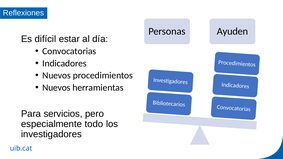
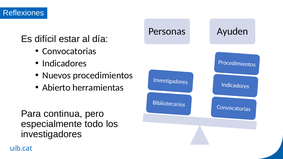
Nuevos: Nuevos -> Abierto (56, 88)
servicios: servicios -> continua (63, 114)
